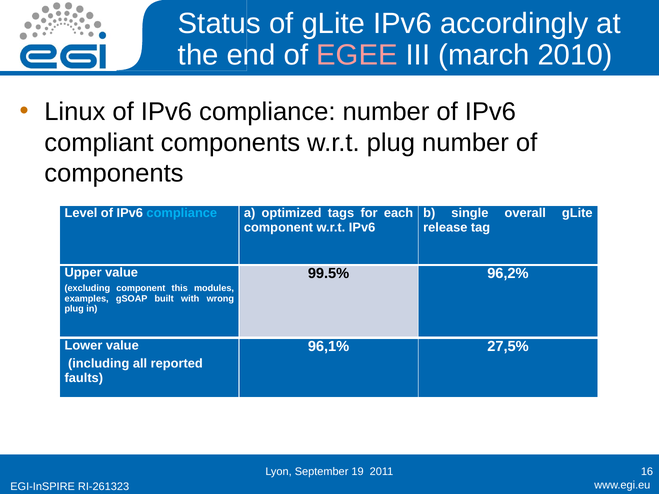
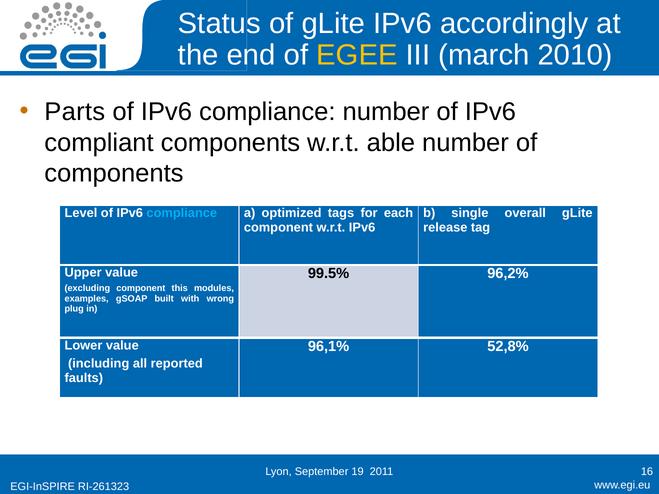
EGEE colour: pink -> yellow (357, 55)
Linux: Linux -> Parts (75, 112)
w.r.t plug: plug -> able (391, 143)
27,5%: 27,5% -> 52,8% (508, 346)
